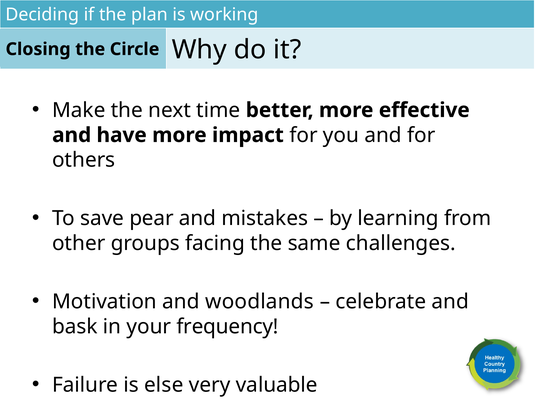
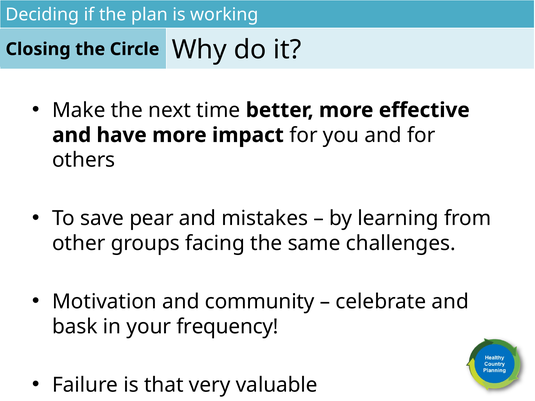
woodlands: woodlands -> community (260, 302)
else: else -> that (164, 385)
